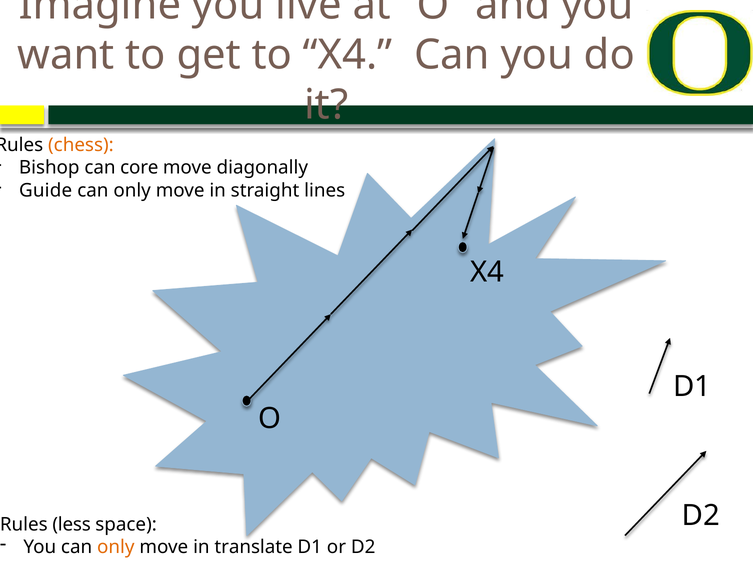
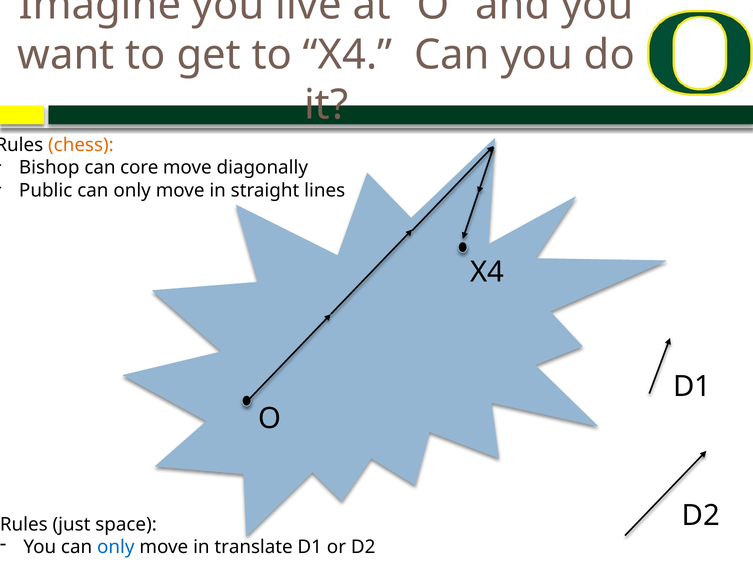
Guide: Guide -> Public (46, 190)
less: less -> just (72, 524)
only colour: orange -> blue (116, 547)
